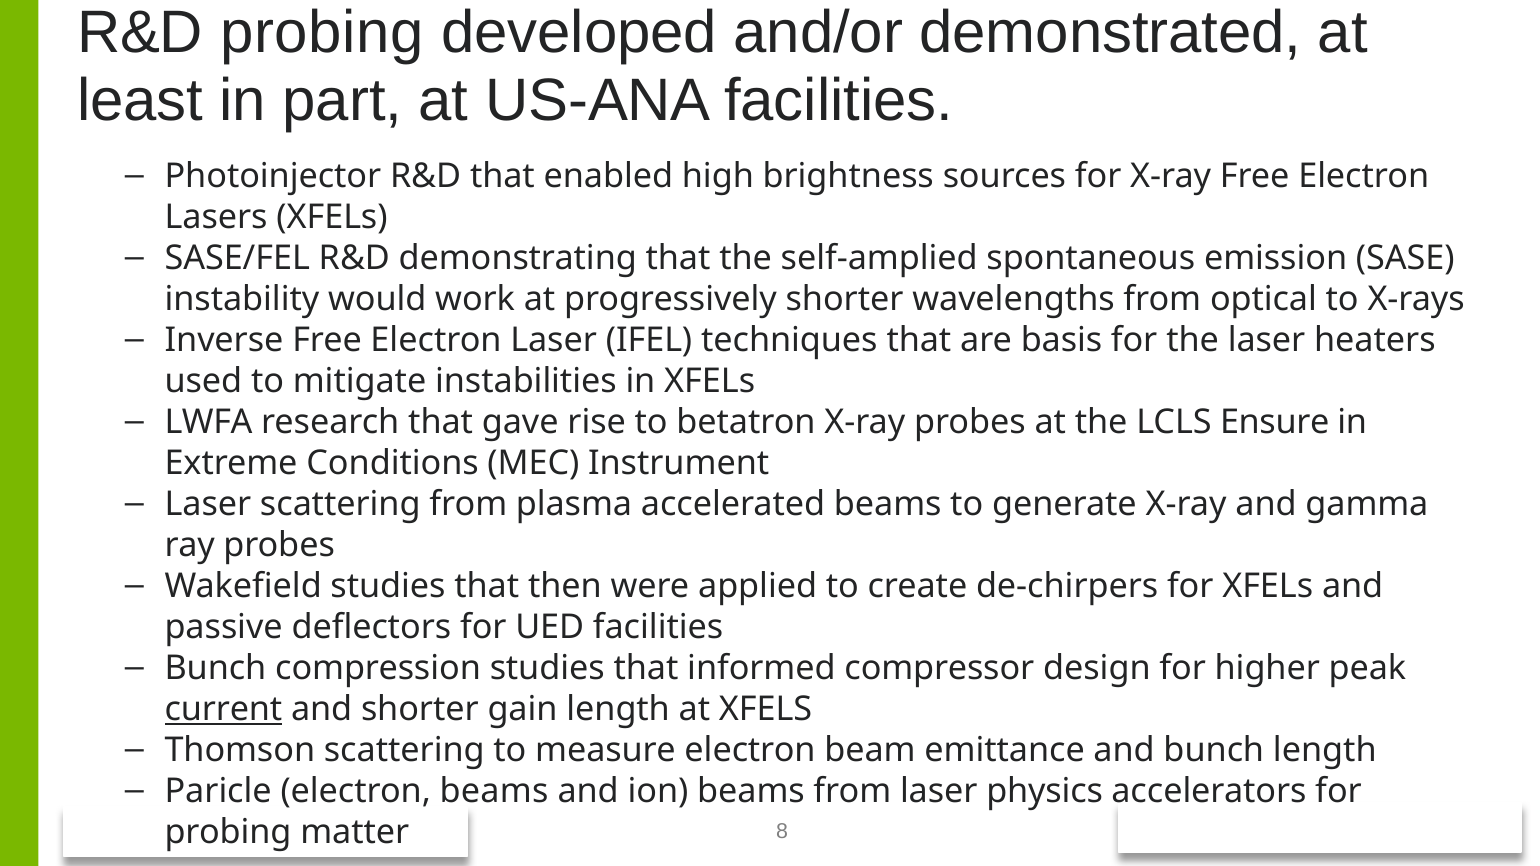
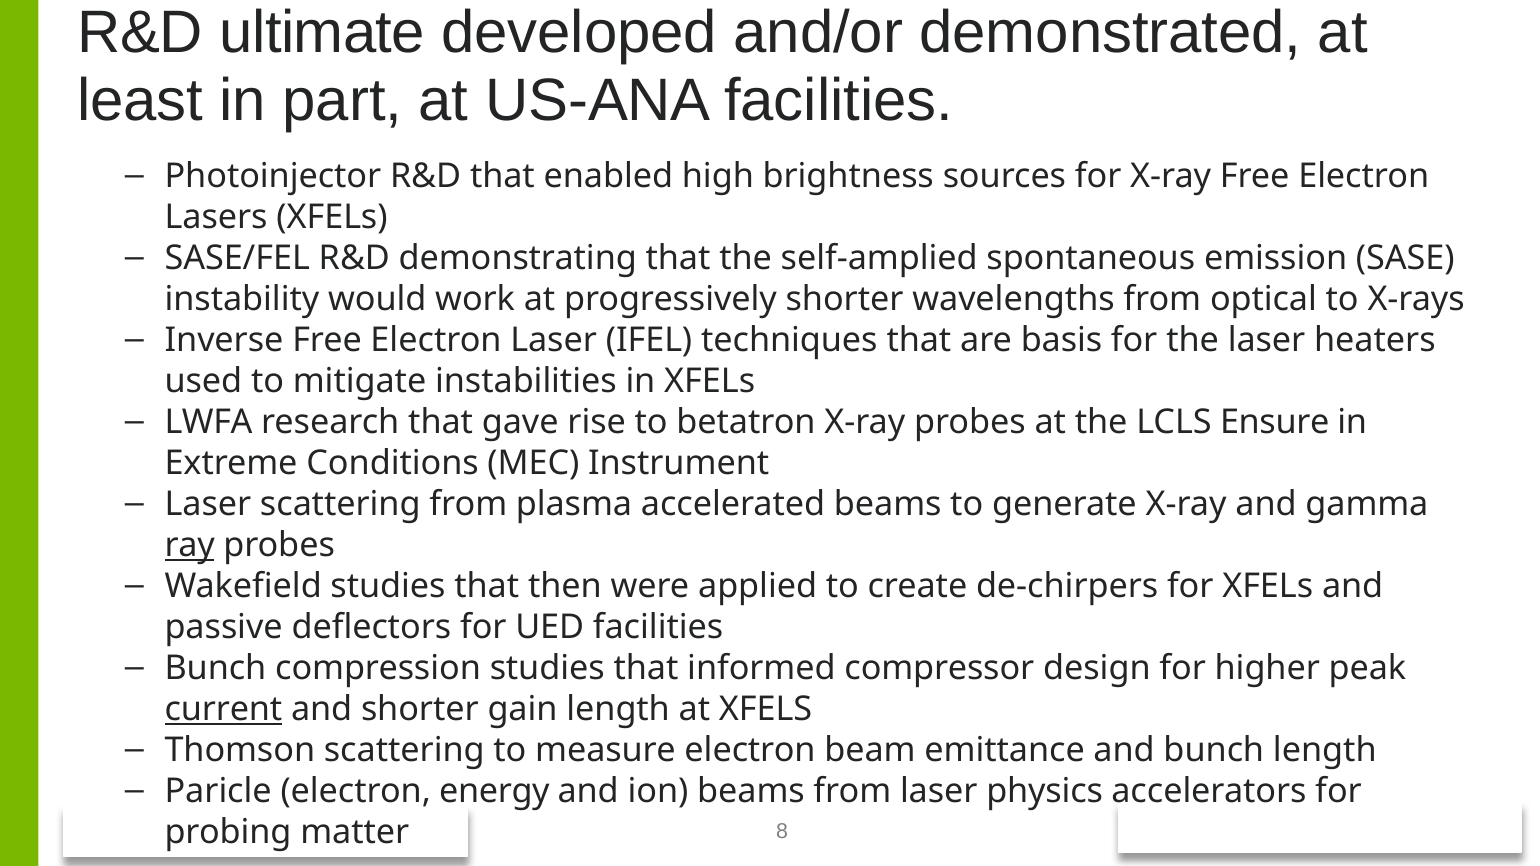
R&D probing: probing -> ultimate (322, 32)
ray underline: none -> present (190, 545)
electron beams: beams -> energy (494, 792)
